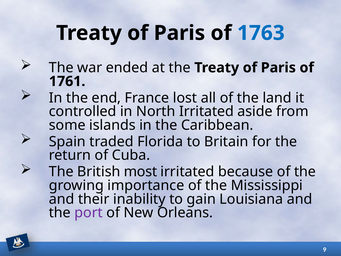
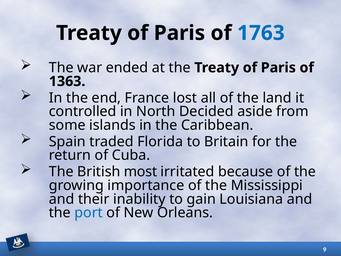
1761: 1761 -> 1363 (67, 81)
North Irritated: Irritated -> Decided (206, 111)
port colour: purple -> blue (89, 213)
